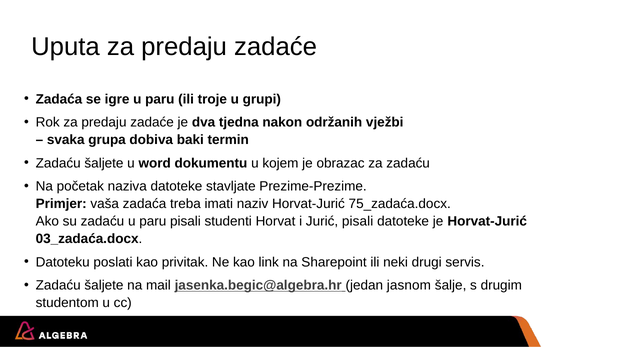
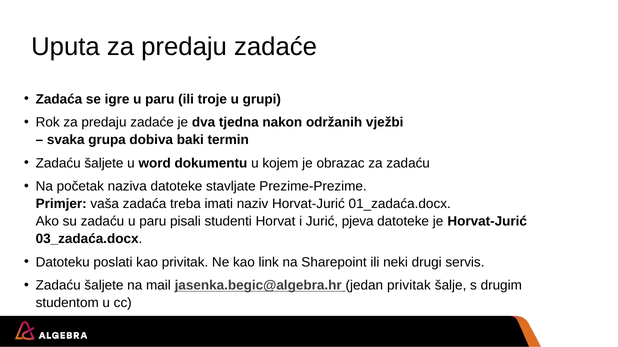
75_zadaća.docx: 75_zadaća.docx -> 01_zadaća.docx (400, 204)
Jurić pisali: pisali -> pjeva (358, 222)
jedan jasnom: jasnom -> privitak (409, 286)
